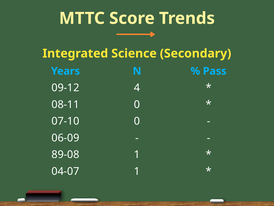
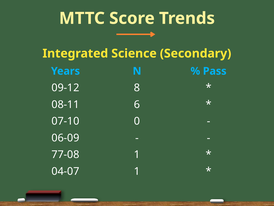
4: 4 -> 8 (137, 88)
08-11 0: 0 -> 6 (137, 104)
89-08: 89-08 -> 77-08 (65, 154)
